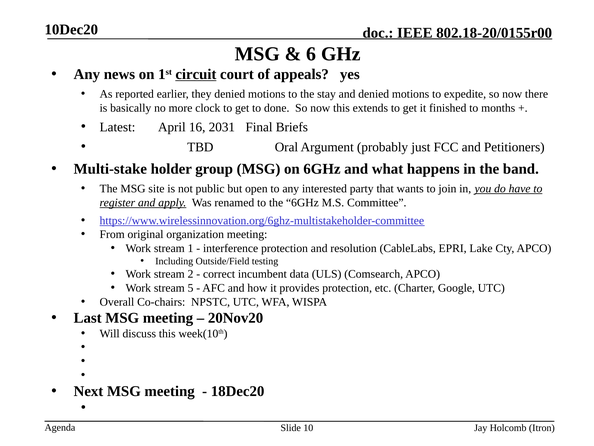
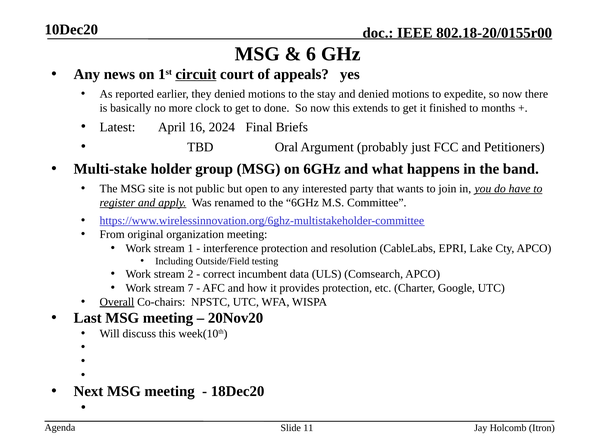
2031: 2031 -> 2024 (222, 127)
5: 5 -> 7 (191, 288)
Overall underline: none -> present (117, 302)
10: 10 -> 11 (308, 427)
